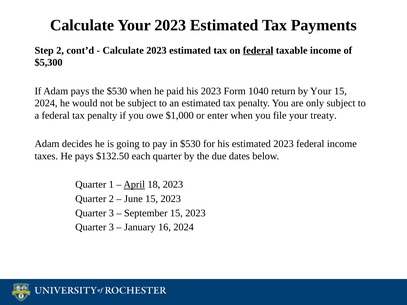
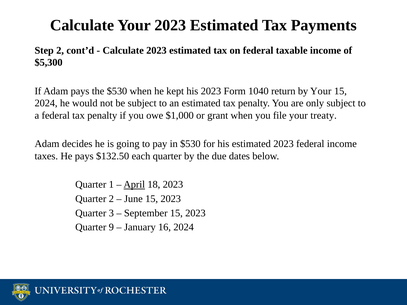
federal underline: present -> none (258, 50)
paid: paid -> kept (175, 91)
enter: enter -> grant (218, 115)
3: 3 -> 9 (111, 227)
